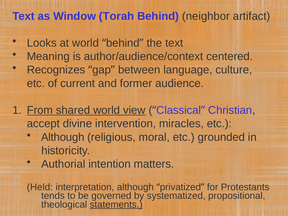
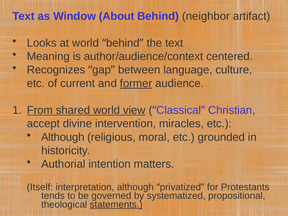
Torah: Torah -> About (117, 16)
former underline: none -> present (136, 83)
Held: Held -> Itself (40, 187)
